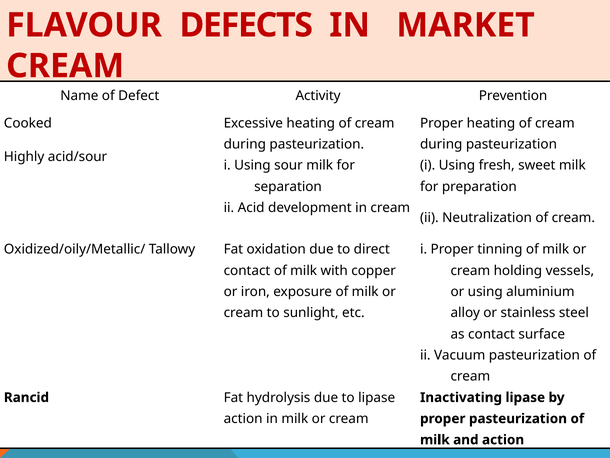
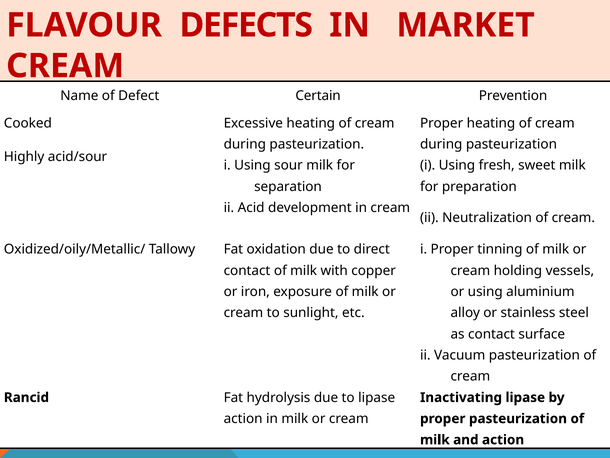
Activity: Activity -> Certain (318, 95)
